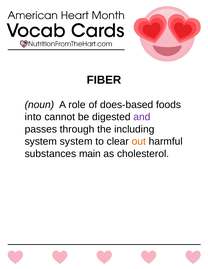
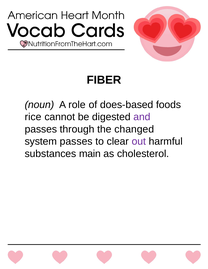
into: into -> rice (33, 117)
including: including -> changed (134, 129)
system system: system -> passes (76, 142)
out colour: orange -> purple (139, 142)
